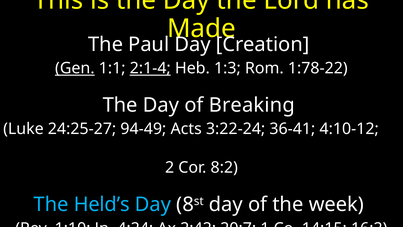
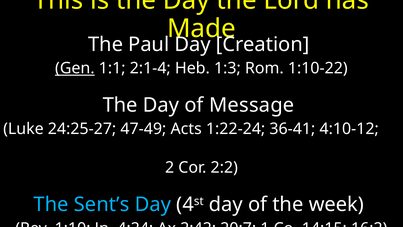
2:1-4 underline: present -> none (150, 68)
1:78-22: 1:78-22 -> 1:10-22 (318, 68)
Breaking: Breaking -> Message (252, 105)
94-49: 94-49 -> 47-49 (143, 129)
3:22-24: 3:22-24 -> 1:22-24 (236, 129)
8:2: 8:2 -> 2:2 (224, 167)
Held’s: Held’s -> Sent’s (102, 204)
8: 8 -> 4 (185, 204)
